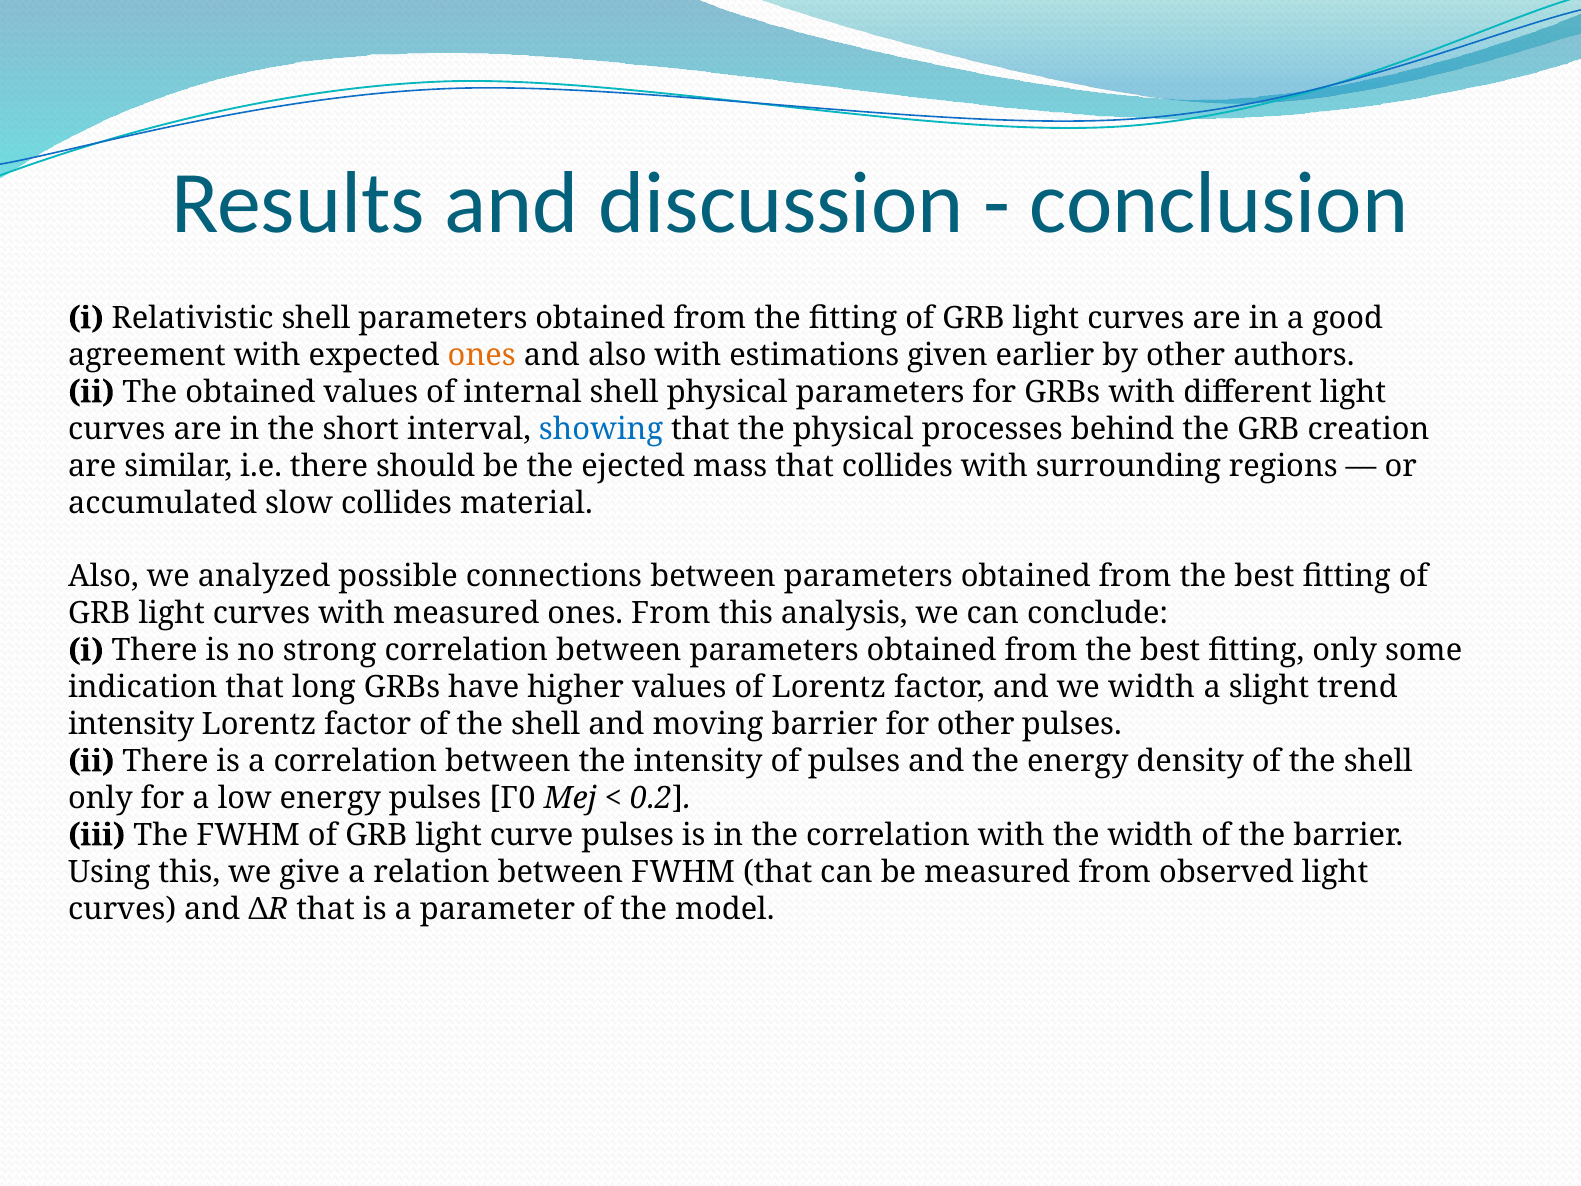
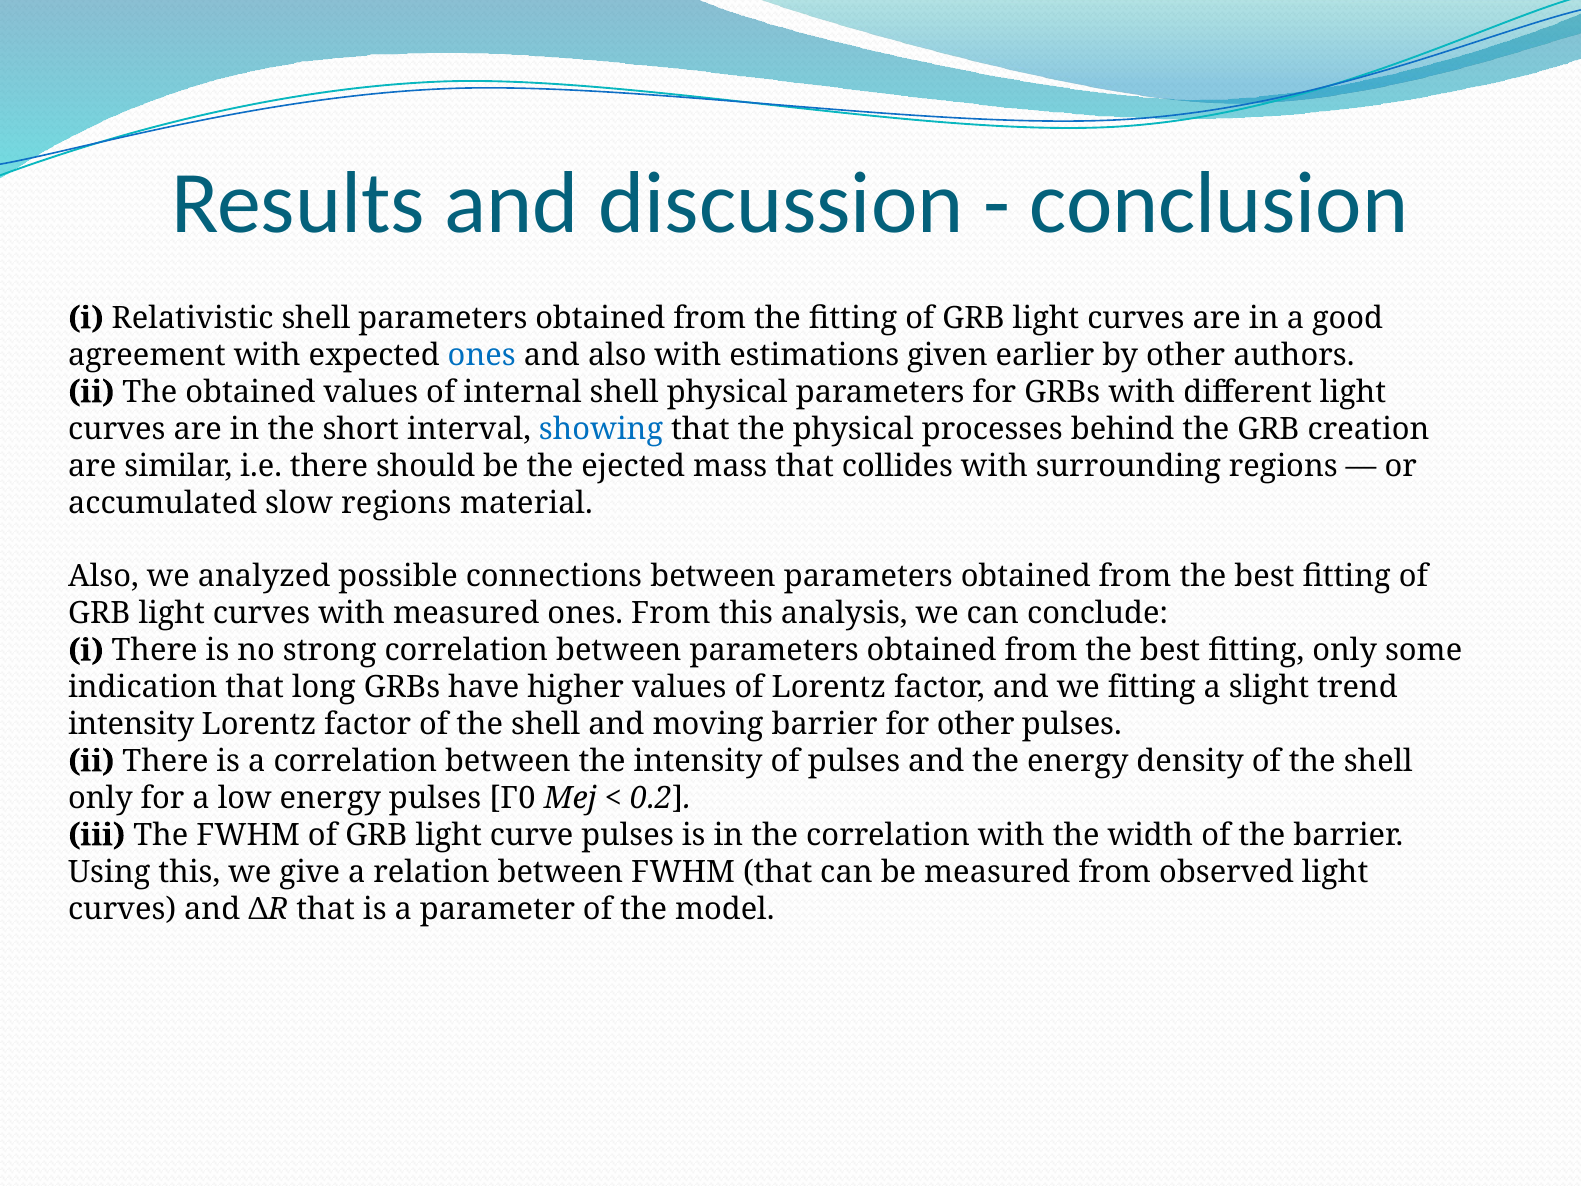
ones colour: orange -> blue (482, 355)
slow collides: collides -> regions (396, 503)
we width: width -> fitting (1152, 687)
